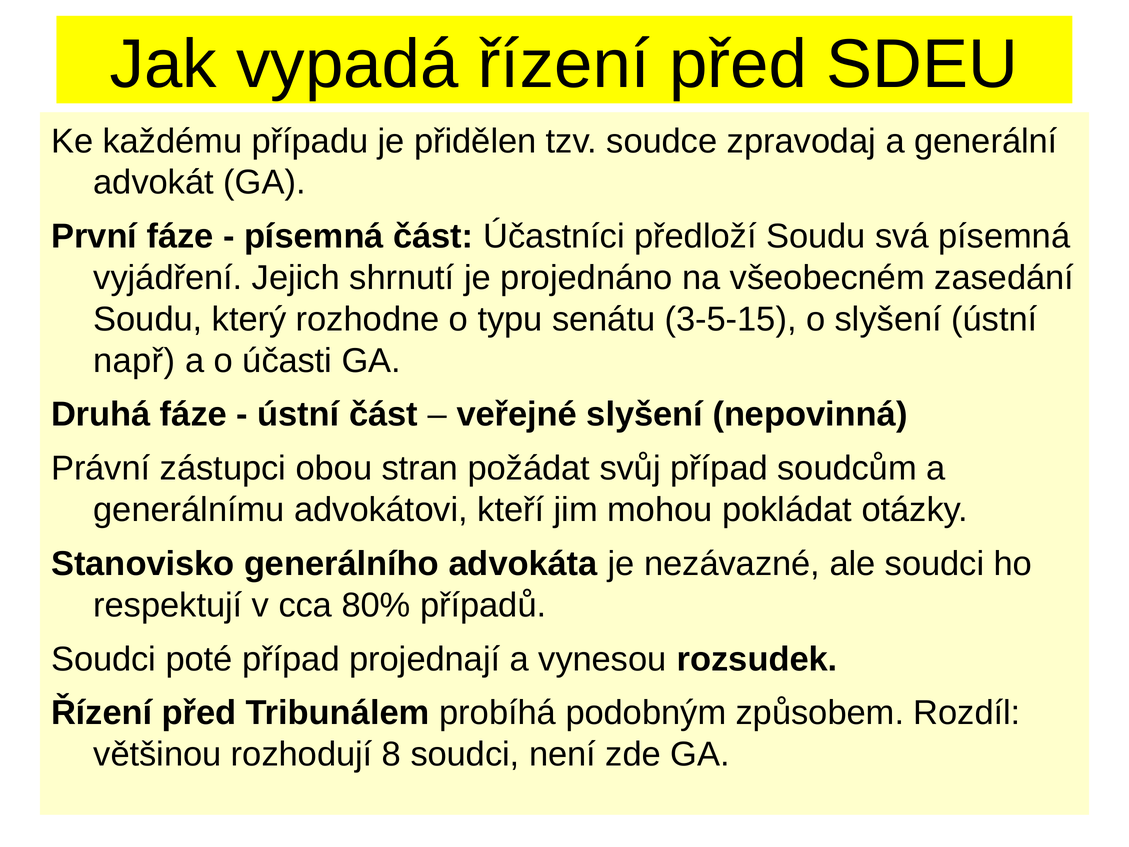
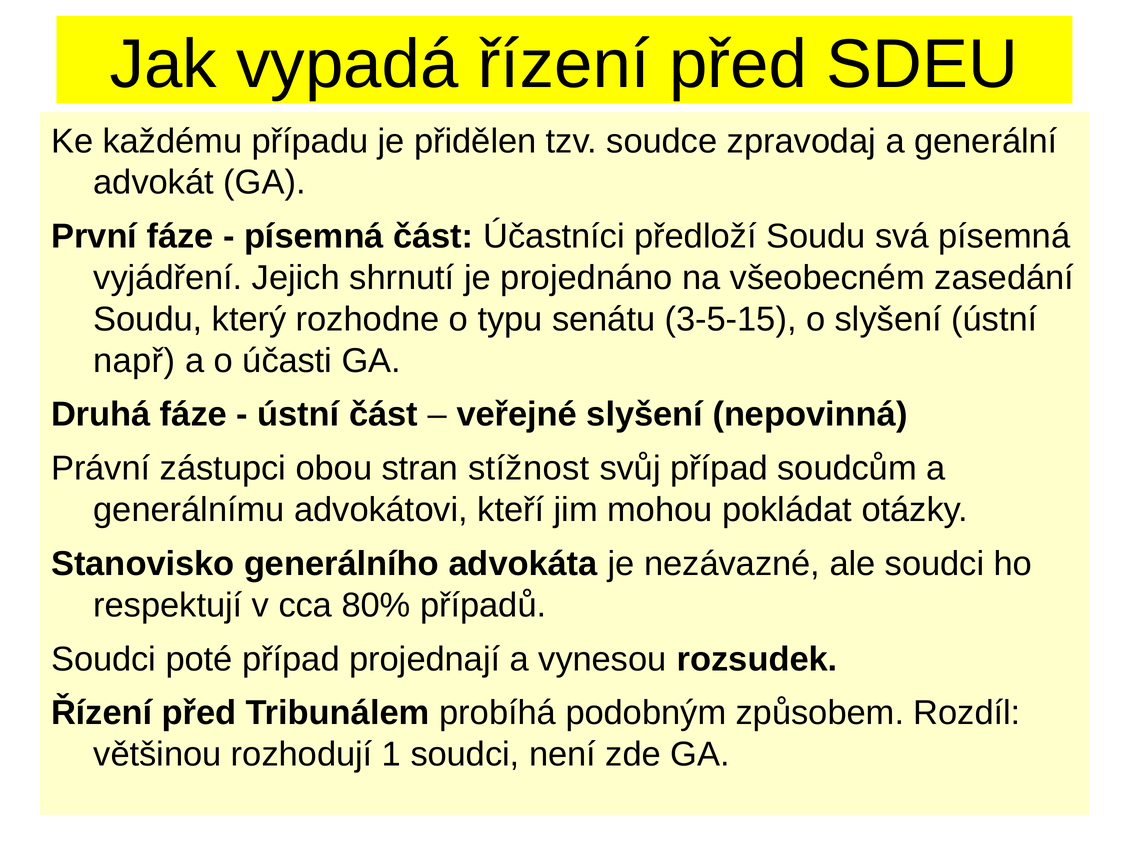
požádat: požádat -> stížnost (529, 468)
8: 8 -> 1 (392, 754)
